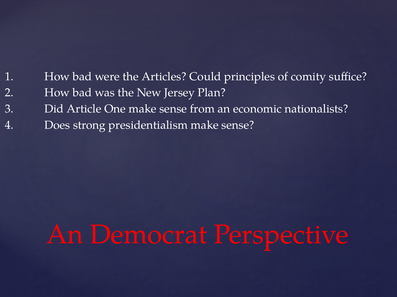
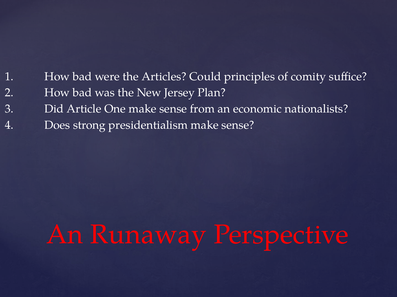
Democrat: Democrat -> Runaway (148, 235)
